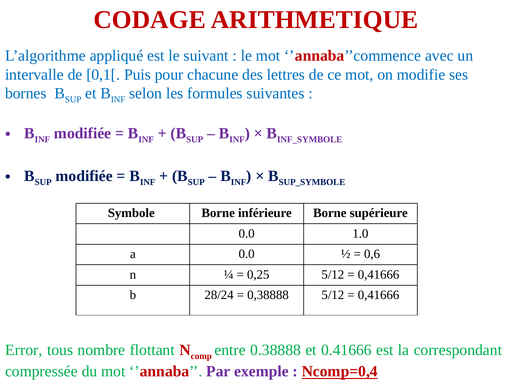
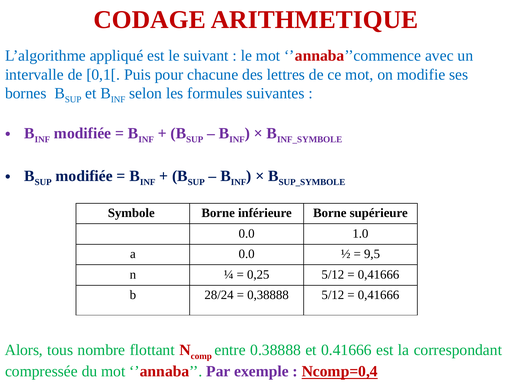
0,6: 0,6 -> 9,5 (372, 254)
Error: Error -> Alors (24, 350)
